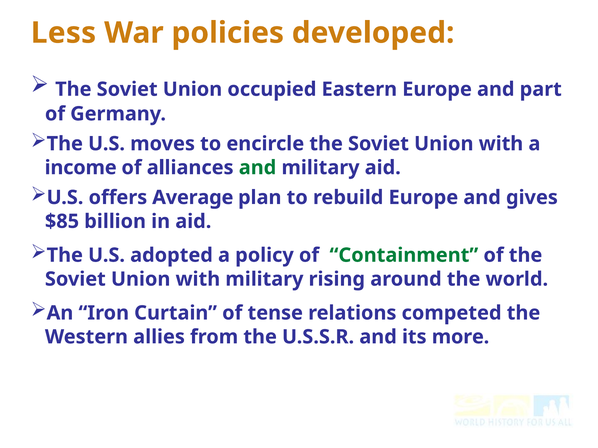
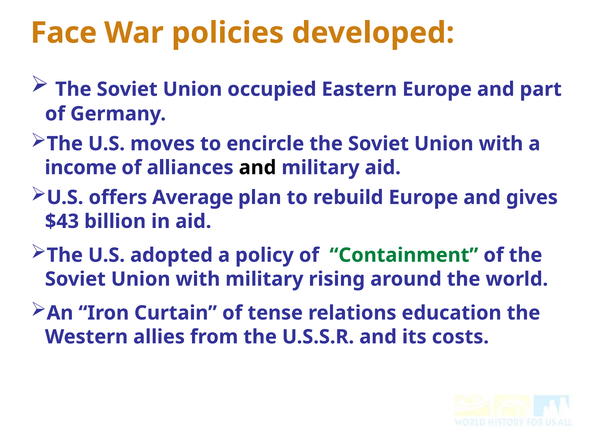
Less: Less -> Face (64, 33)
and colour: green -> black (258, 168)
$85: $85 -> $43 (62, 222)
competed: competed -> education (452, 313)
more: more -> costs (460, 337)
